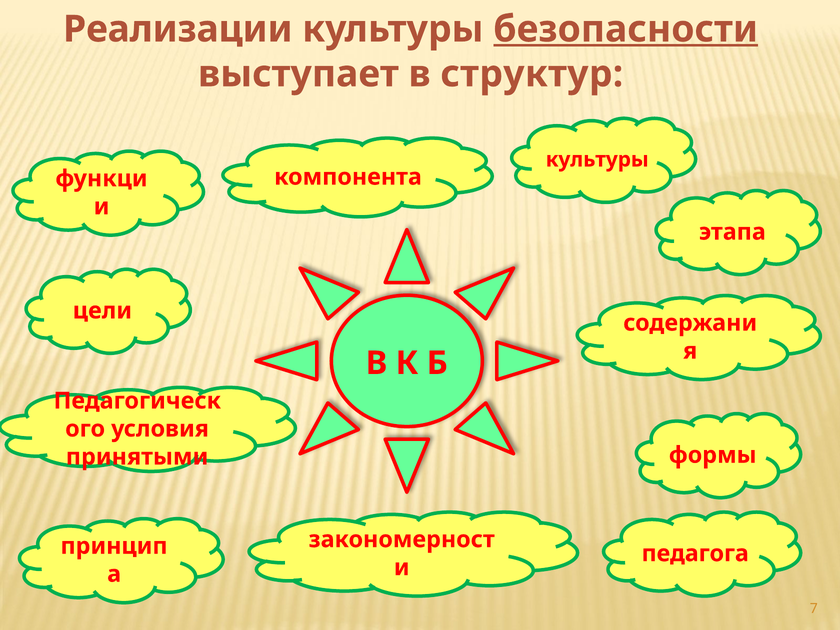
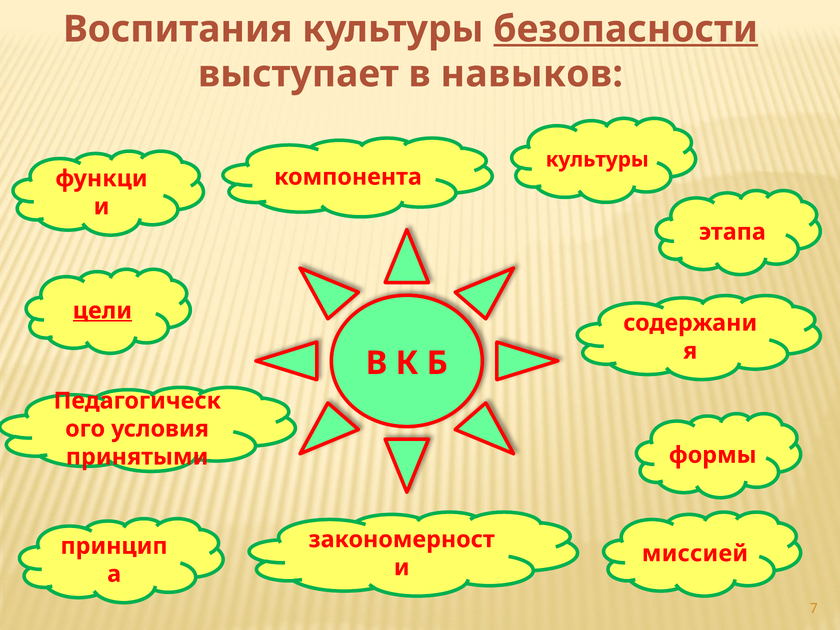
Реализации: Реализации -> Воспитания (178, 29)
структур: структур -> навыков (532, 74)
цели underline: none -> present (102, 311)
педагога: педагога -> миссией (695, 554)
